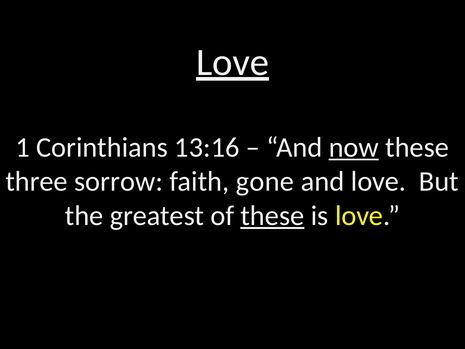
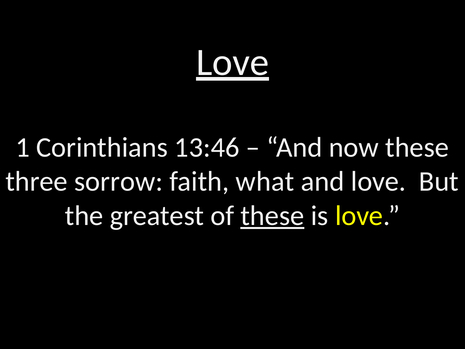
13:16: 13:16 -> 13:46 (207, 147)
now underline: present -> none (354, 147)
gone: gone -> what (265, 181)
